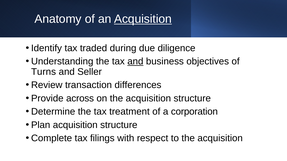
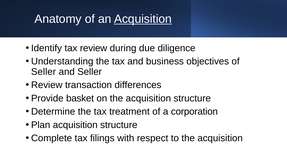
tax traded: traded -> review (94, 48)
and underline: present -> none (135, 62)
Turns: Turns -> Seller (44, 72)
across: across -> basket (80, 99)
